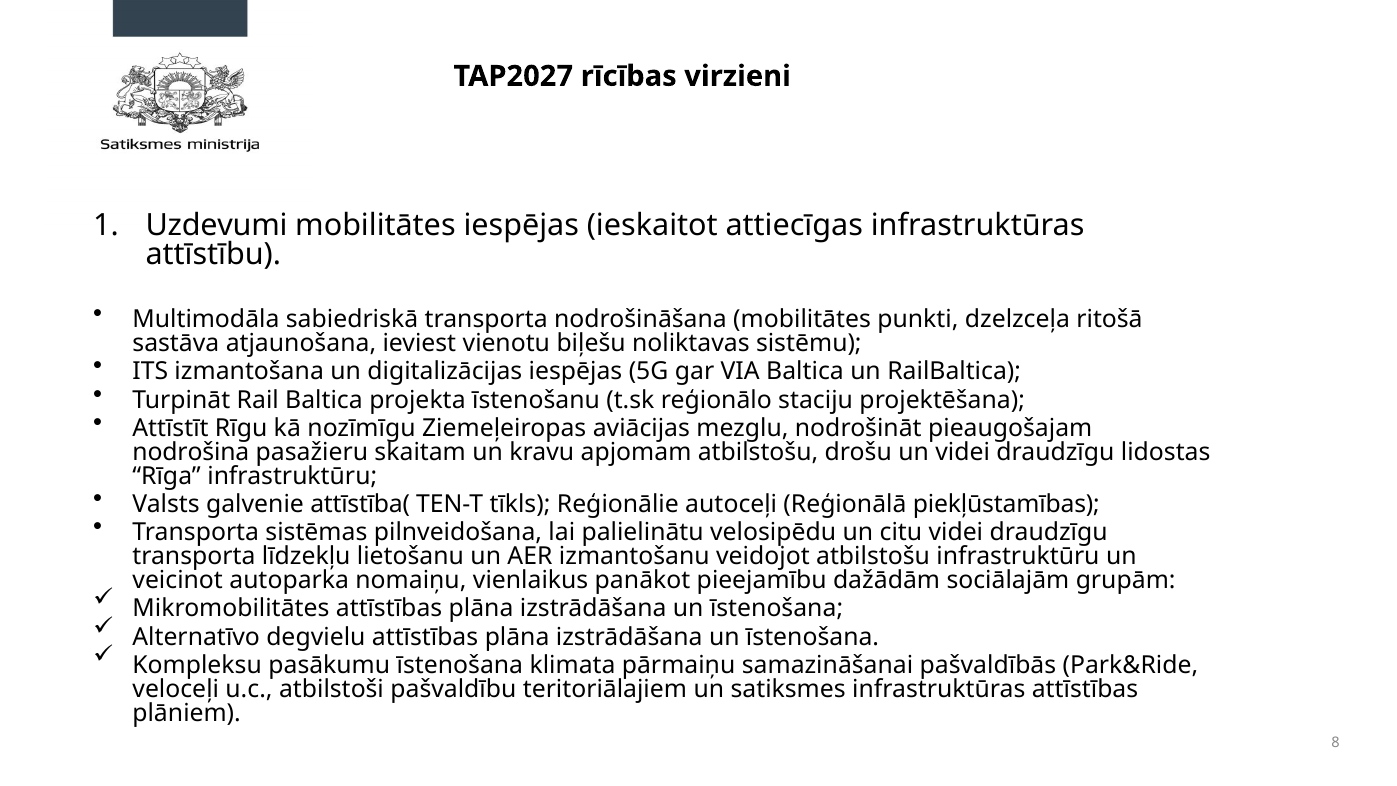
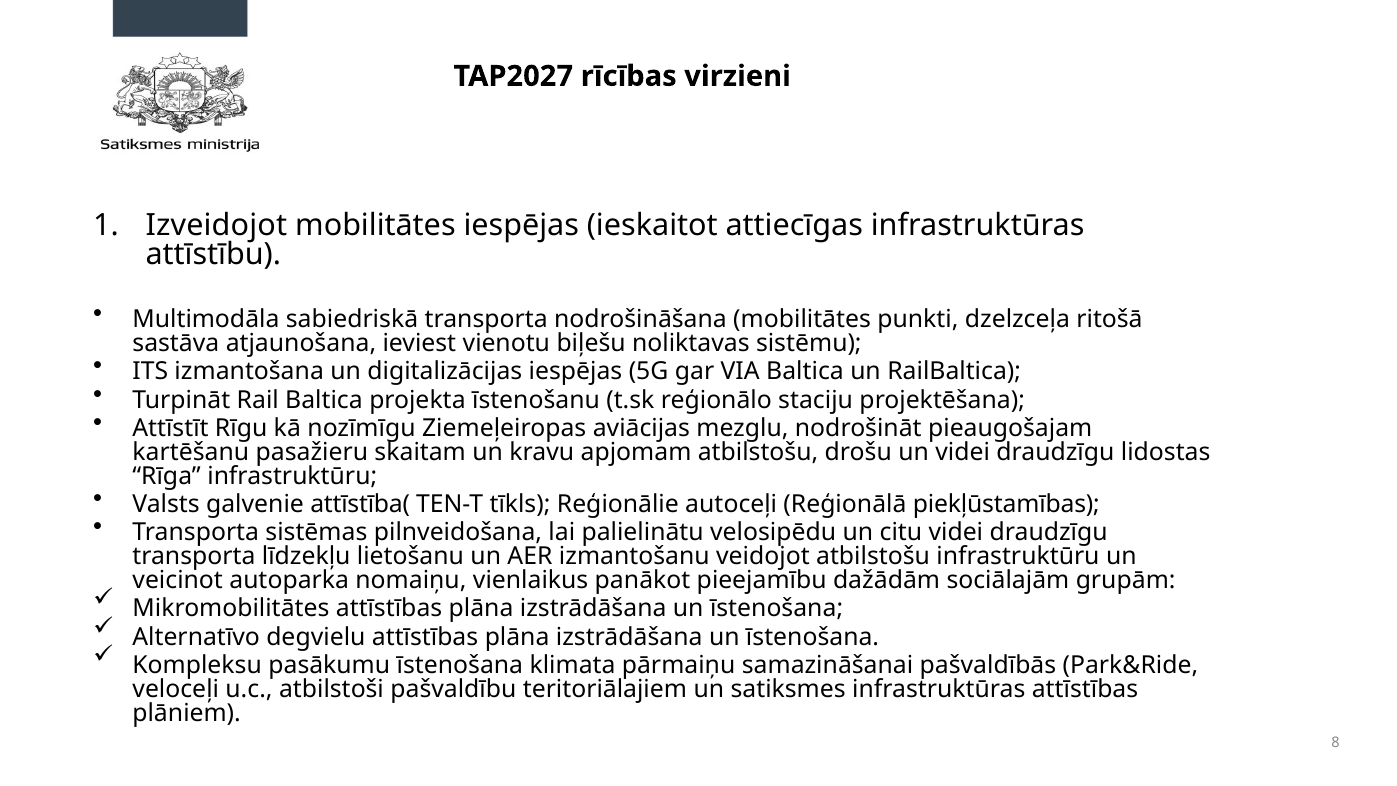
Uzdevumi: Uzdevumi -> Izveidojot (216, 225)
nodrošina: nodrošina -> kartēšanu (191, 452)
